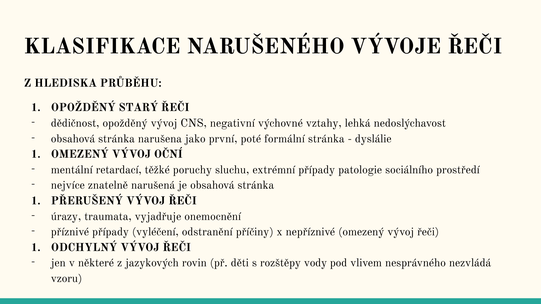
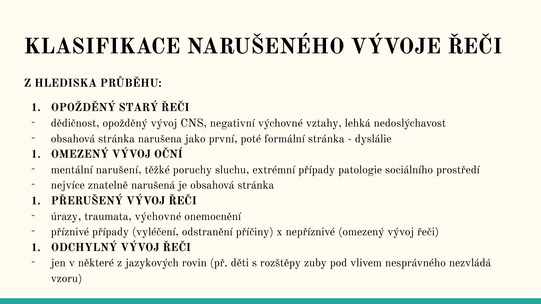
retardací: retardací -> narušení (119, 170)
traumata vyjadřuje: vyjadřuje -> výchovné (158, 217)
vody: vody -> zuby (315, 263)
